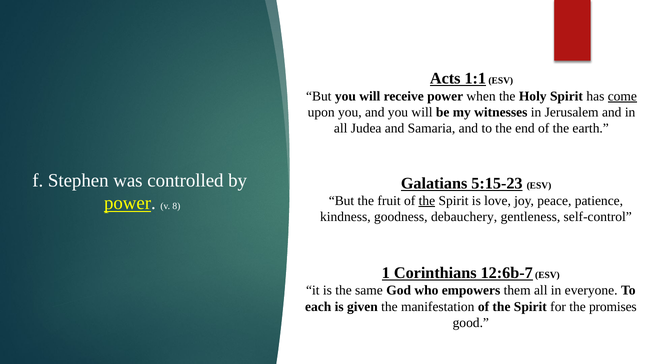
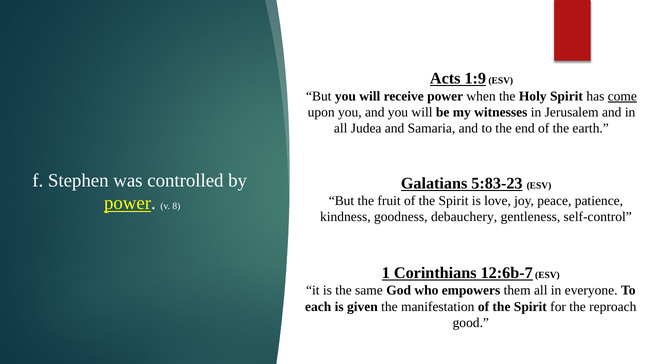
1:1: 1:1 -> 1:9 (475, 79)
5:15-23: 5:15-23 -> 5:83-23 (497, 183)
the underline: present -> none (427, 201)
promises: promises -> reproach (613, 307)
